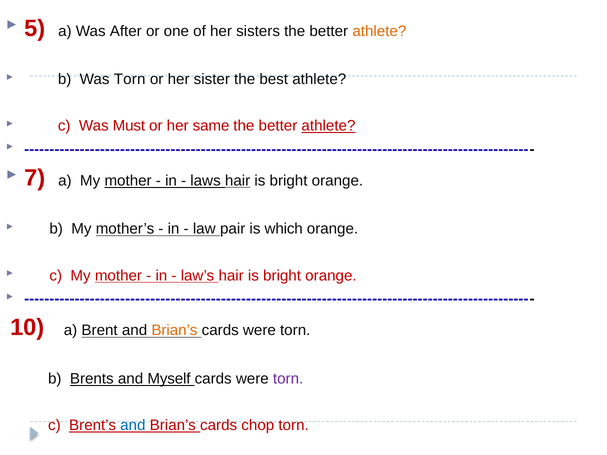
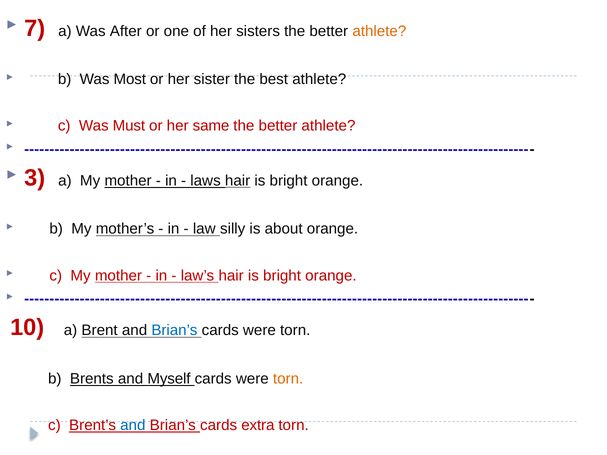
5: 5 -> 7 (35, 28)
Was Torn: Torn -> Most (130, 79)
athlete underline: present -> none (328, 126)
7: 7 -> 3 (35, 178)
pair: pair -> silly (233, 229)
which: which -> about (284, 229)
Brian’s colour: orange -> blue (174, 331)
torn colour: purple -> orange (288, 379)
chop: chop -> extra (258, 425)
